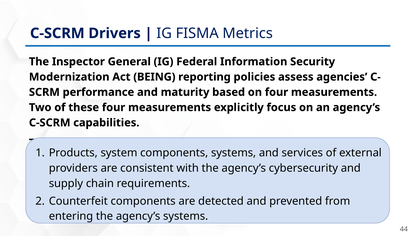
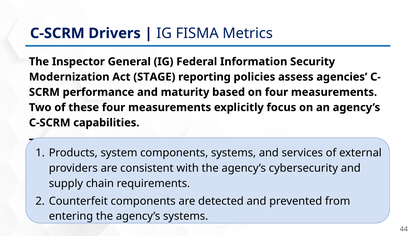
BEING: BEING -> STAGE (154, 77)
